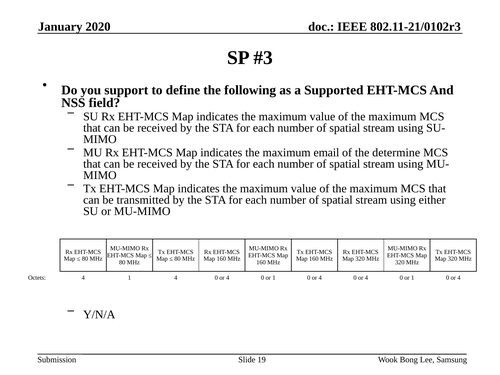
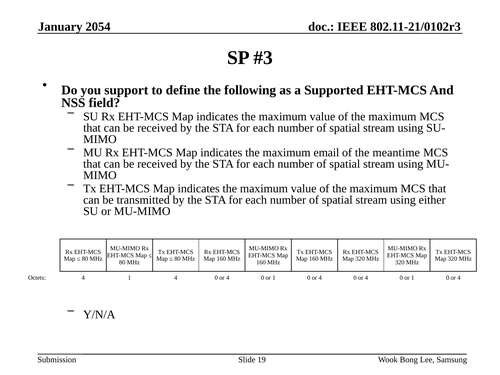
2020: 2020 -> 2054 (98, 27)
determine: determine -> meantime (396, 152)
